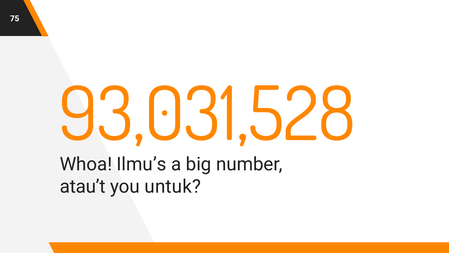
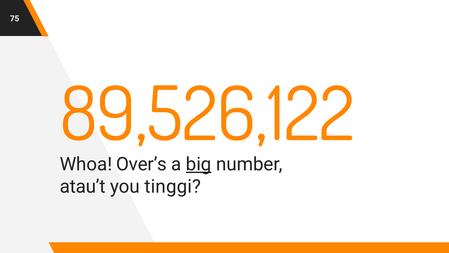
93,031,528: 93,031,528 -> 89,526,122 (207, 115)
Ilmu’s: Ilmu’s -> Over’s (142, 164)
big underline: none -> present (199, 164)
untuk: untuk -> tinggi (173, 186)
